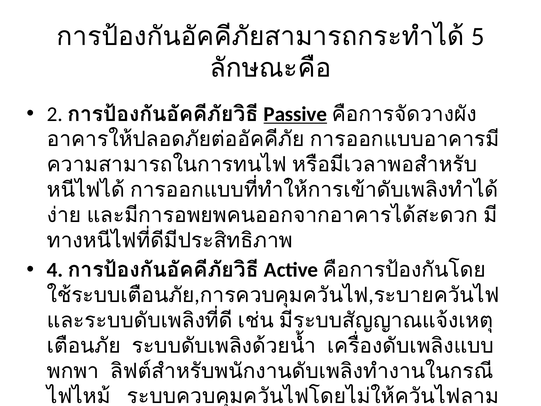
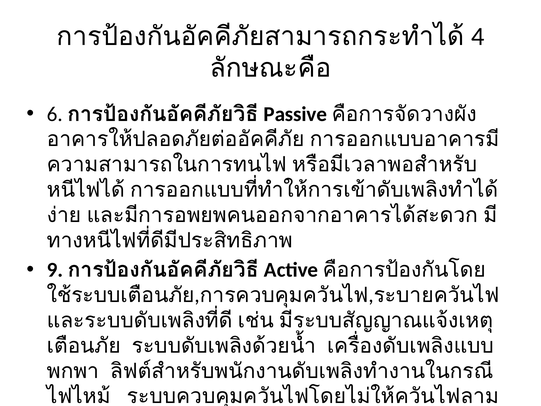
5: 5 -> 4 (478, 37)
2: 2 -> 6 (55, 114)
Passive underline: present -> none (295, 114)
4: 4 -> 9 (55, 270)
